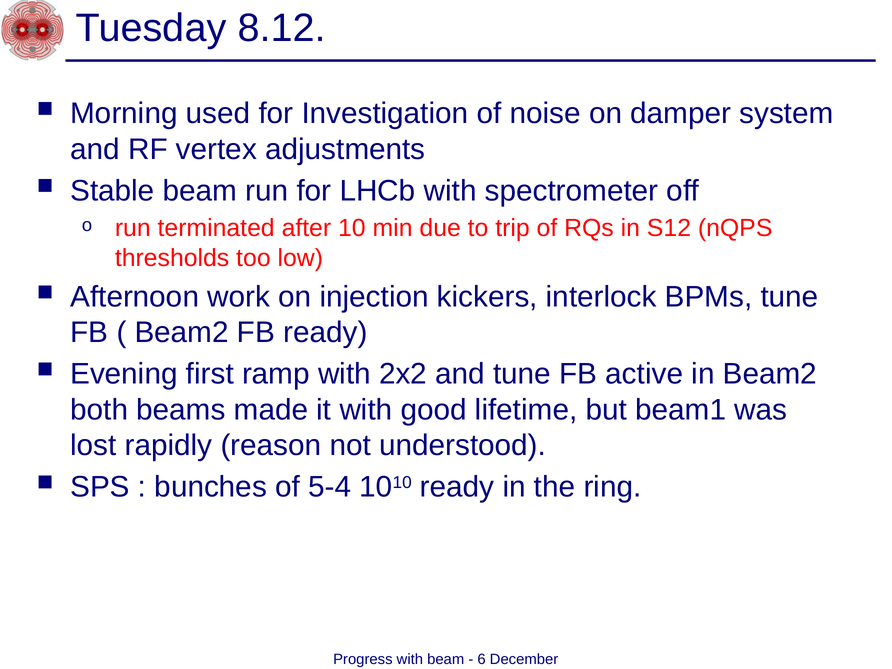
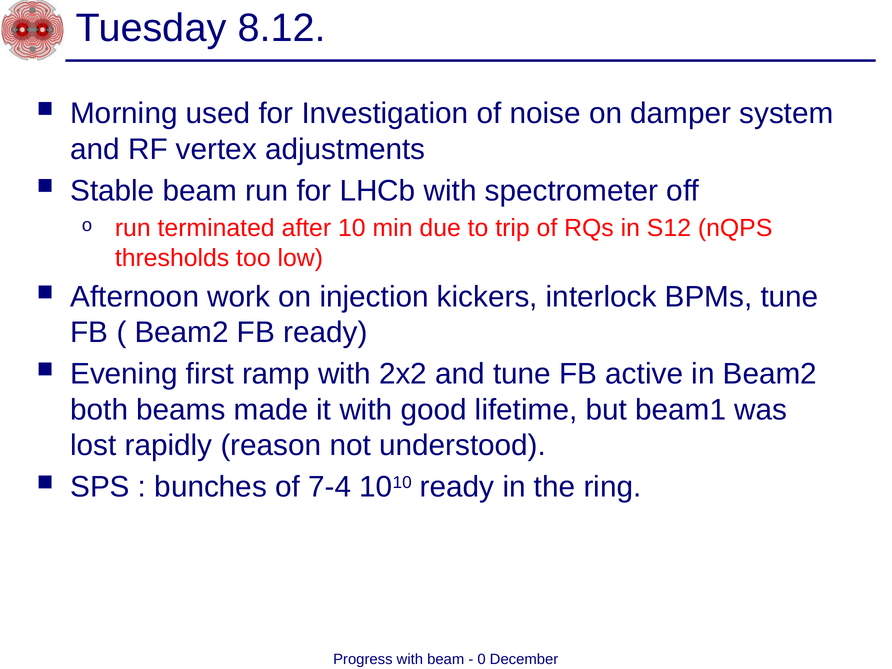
5-4: 5-4 -> 7-4 (330, 487)
6: 6 -> 0 (482, 659)
